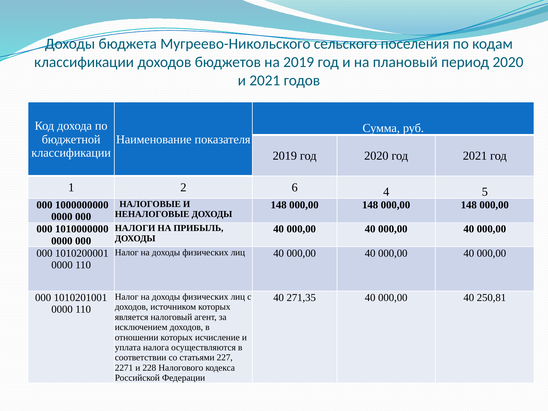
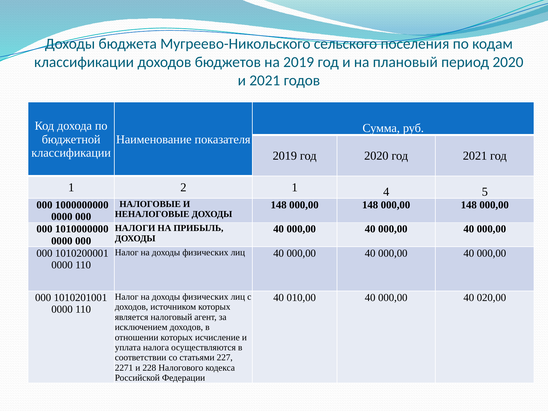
2 6: 6 -> 1 (295, 188)
271,35: 271,35 -> 010,00 (301, 298)
250,81: 250,81 -> 020,00 (491, 298)
